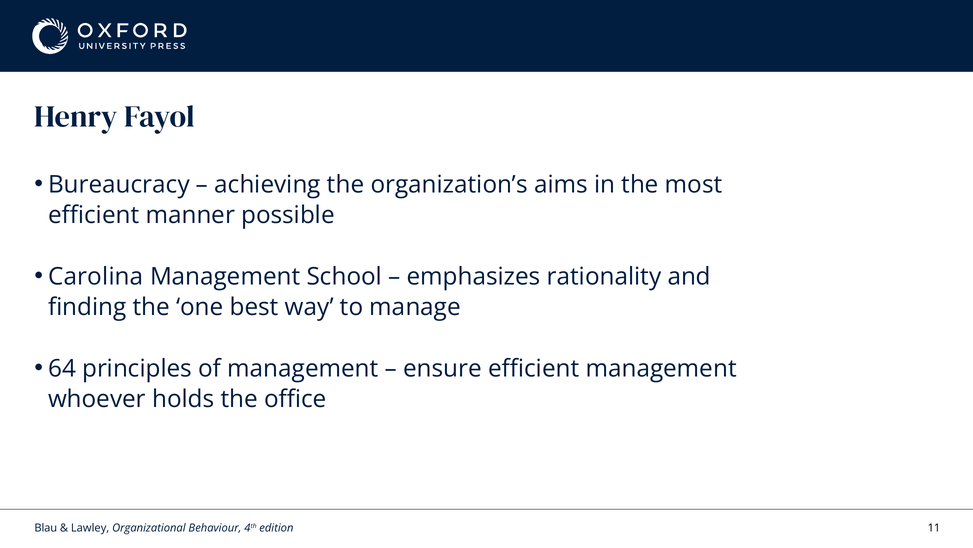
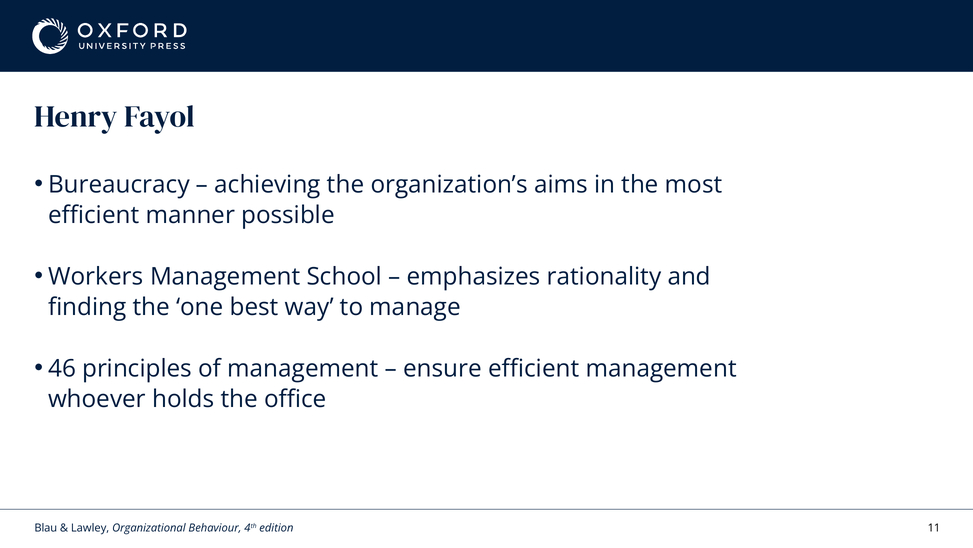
Carolina: Carolina -> Workers (96, 276)
64: 64 -> 46 (62, 368)
